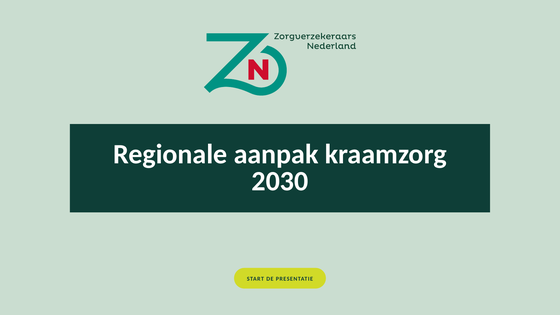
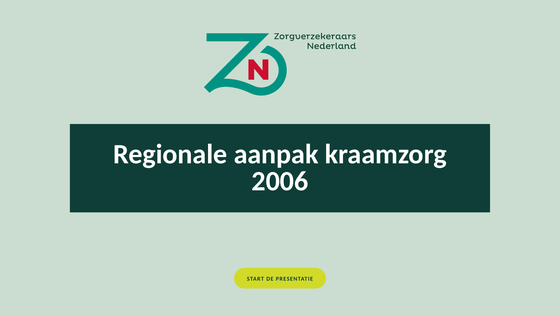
2030: 2030 -> 2006 (280, 181)
